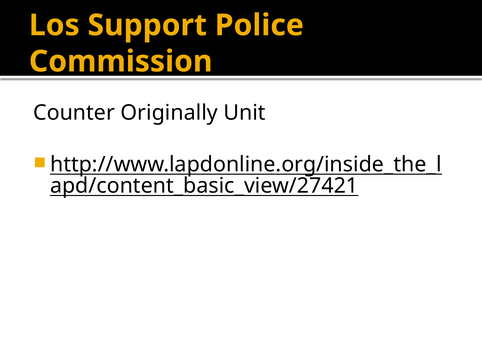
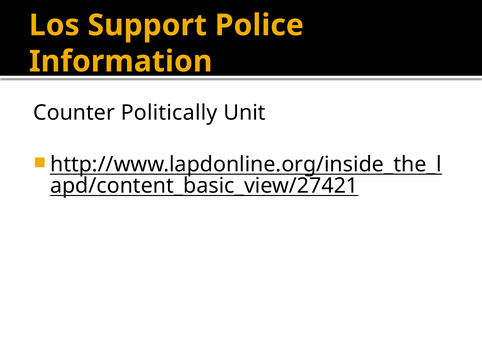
Commission: Commission -> Information (121, 61)
Originally: Originally -> Politically (169, 113)
